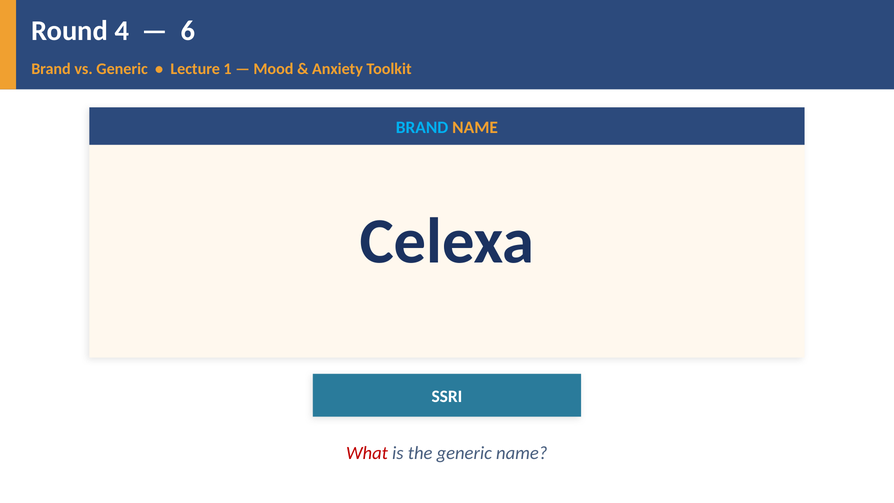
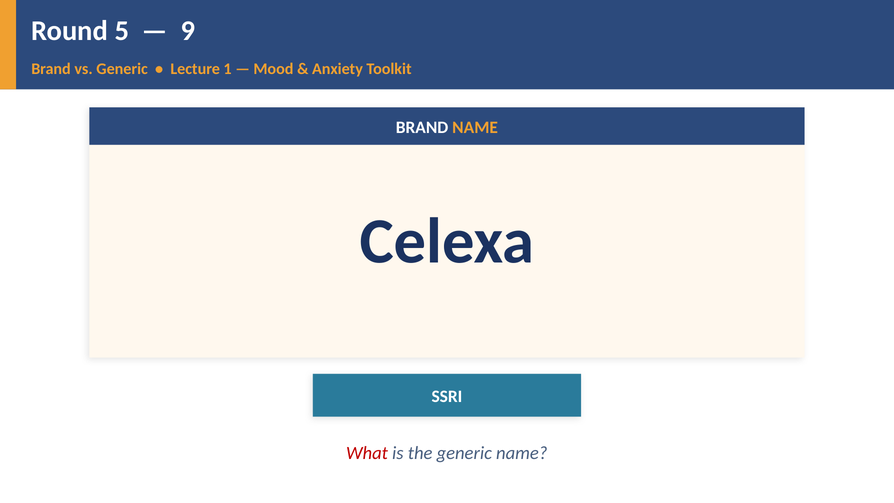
4: 4 -> 5 (122, 31)
6: 6 -> 9 (188, 31)
BRAND colour: light blue -> white (422, 127)
